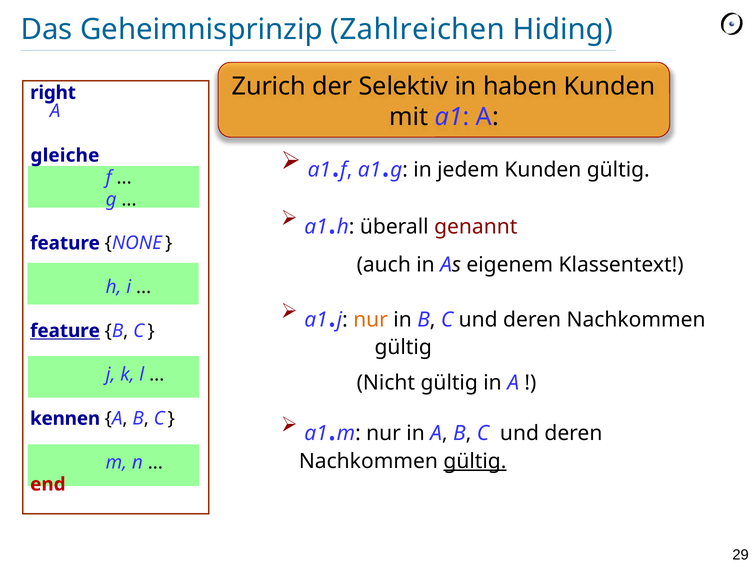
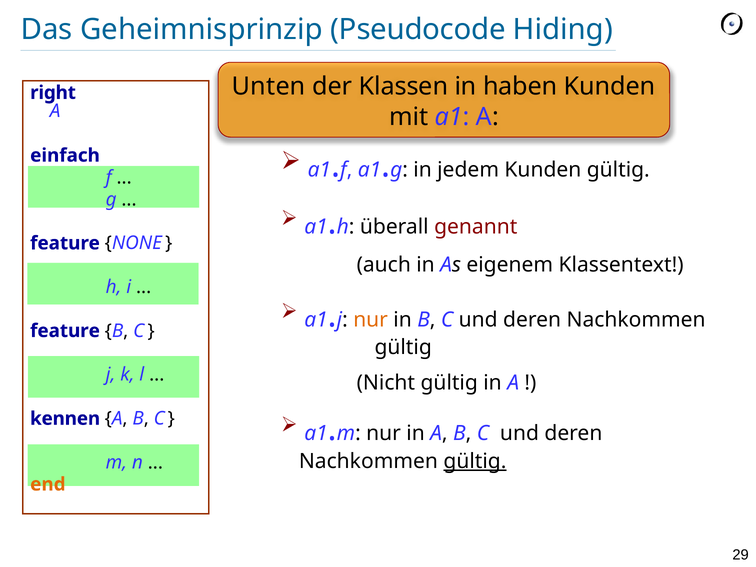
Zahlreichen: Zahlreichen -> Pseudocode (418, 30)
Zurich: Zurich -> Unten (269, 87)
Selektiv: Selektiv -> Klassen (403, 87)
gleiche: gleiche -> einfach (65, 155)
feature underline: present -> none (65, 331)
end colour: red -> orange (48, 484)
